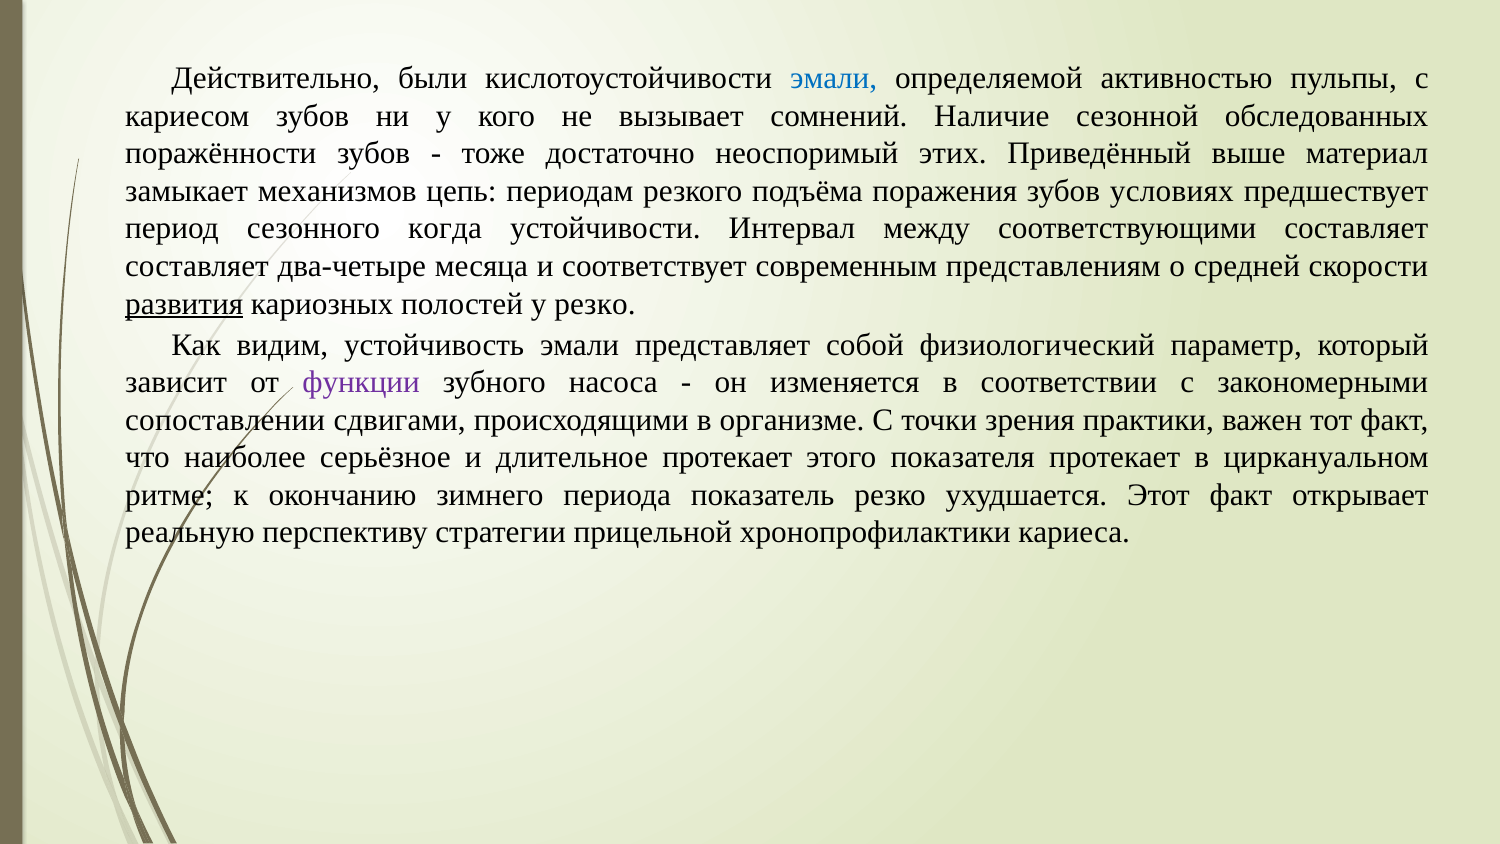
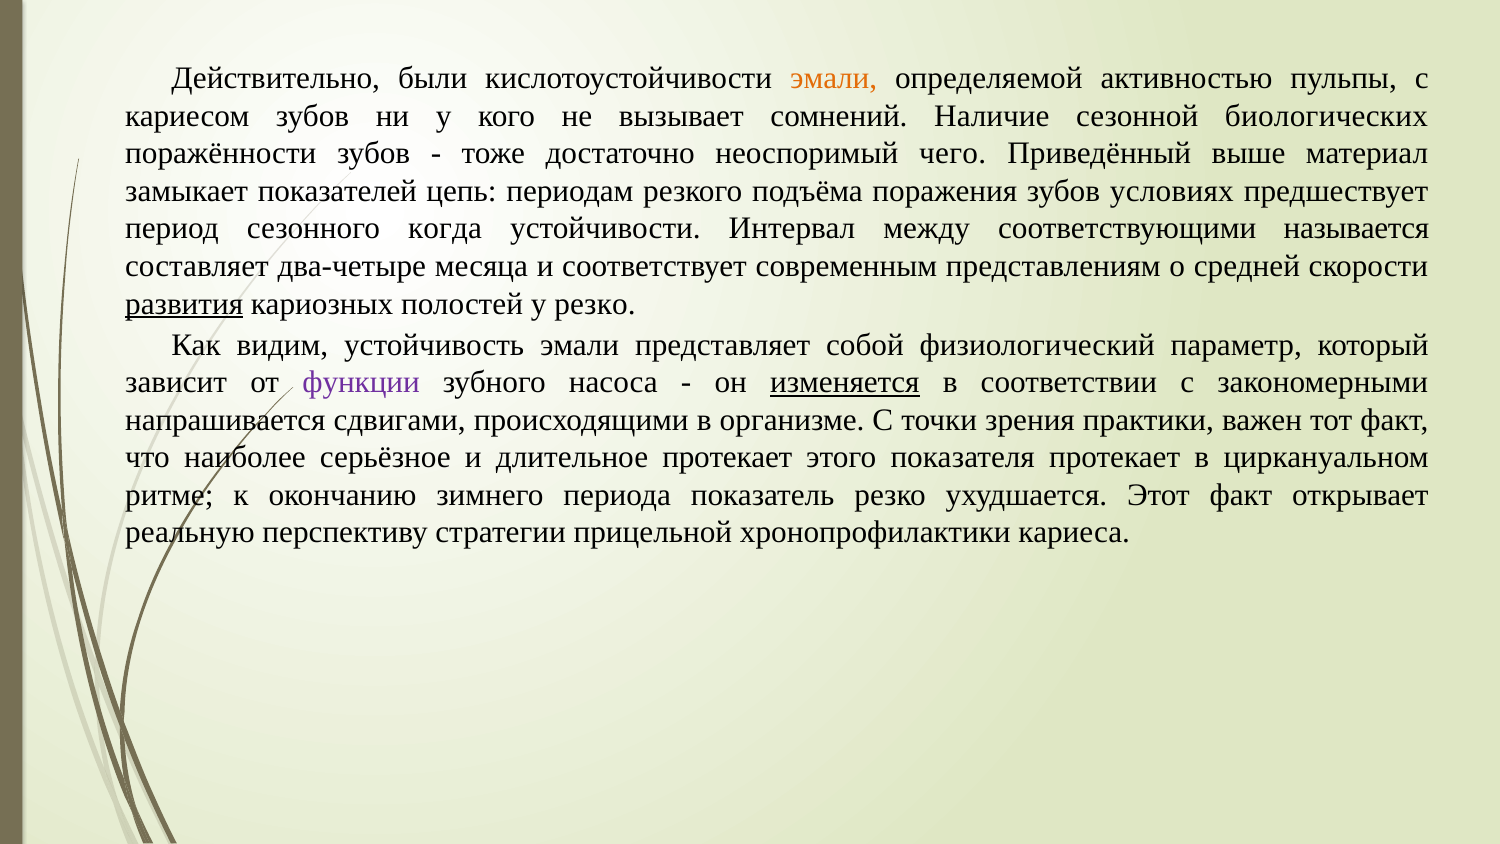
эмали colour: blue -> orange (834, 79)
обследованных: обследованных -> биологических (1326, 116)
этих: этих -> чего (953, 154)
механизмов: механизмов -> показателей (337, 191)
соответствующими составляет: составляет -> называется (1356, 229)
изменяется underline: none -> present (845, 383)
сопоставлении: сопоставлении -> напрашивается (225, 420)
